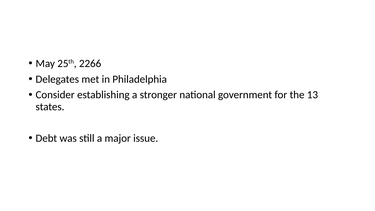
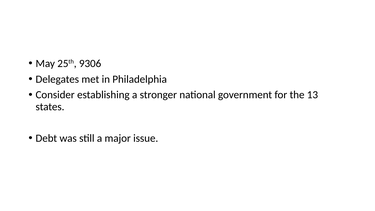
2266: 2266 -> 9306 (90, 63)
